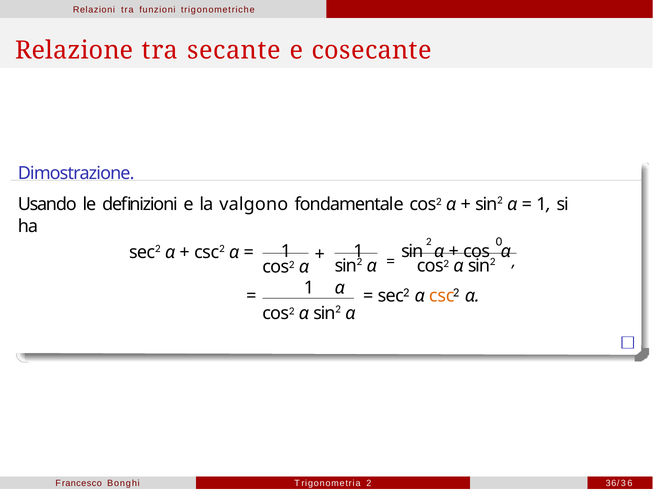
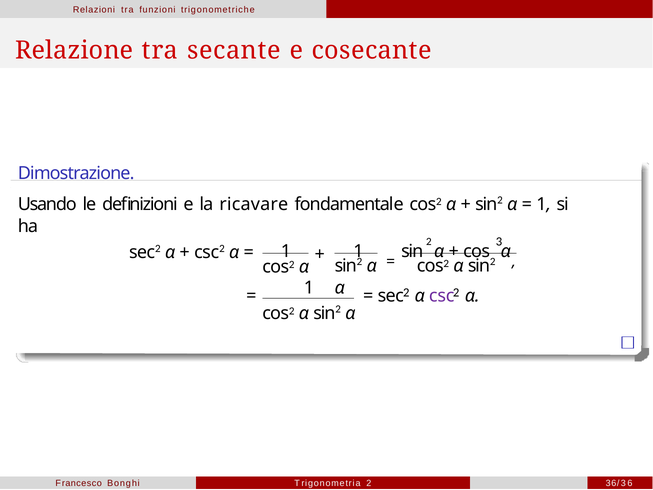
valgono: valgono -> ricavare (254, 204)
0: 0 -> 3 (499, 242)
csc colour: orange -> purple (442, 296)
